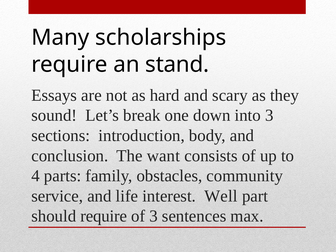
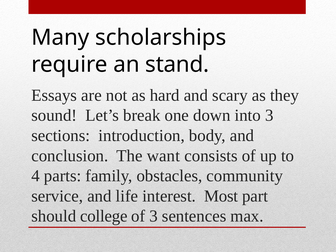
Well: Well -> Most (221, 196)
should require: require -> college (104, 216)
